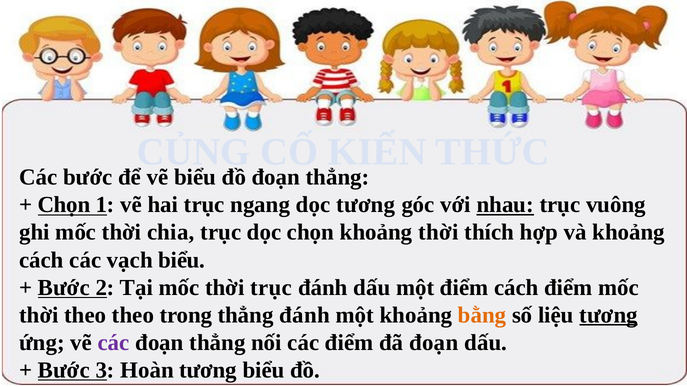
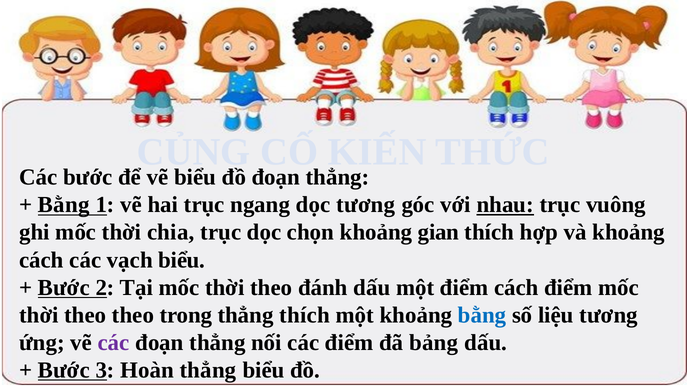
Chọn: Chọn -> Bằng (64, 205)
khoảng thời: thời -> gian (439, 232)
Tại mốc thời trục: trục -> theo (271, 287)
thẳng đánh: đánh -> thích (305, 315)
bằng colour: orange -> blue (482, 315)
tương underline: present -> none (609, 315)
đã đoạn: đoạn -> bảng (434, 342)
Hoàn tương: tương -> thẳng (208, 370)
